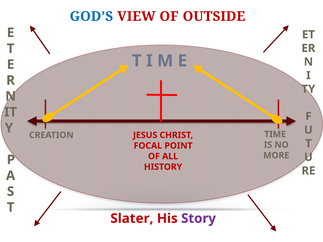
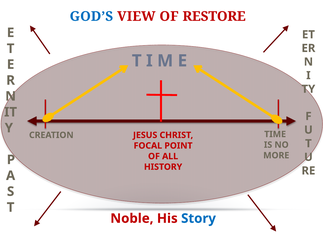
OUTSIDE: OUTSIDE -> RESTORE (214, 16)
Slater: Slater -> Noble (132, 219)
Story colour: purple -> blue (198, 219)
